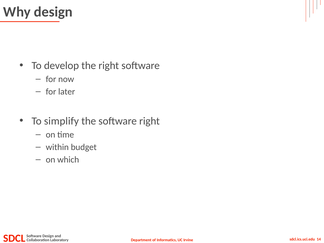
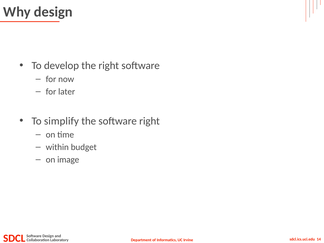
which: which -> image (68, 160)
